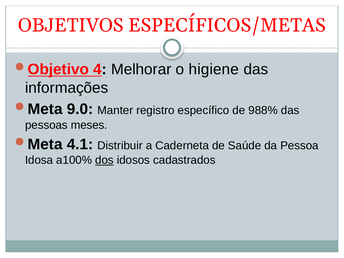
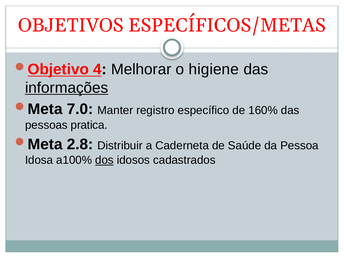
informações underline: none -> present (67, 88)
9.0: 9.0 -> 7.0 (80, 109)
988%: 988% -> 160% (263, 110)
meses: meses -> pratica (89, 125)
4.1: 4.1 -> 2.8 (80, 144)
